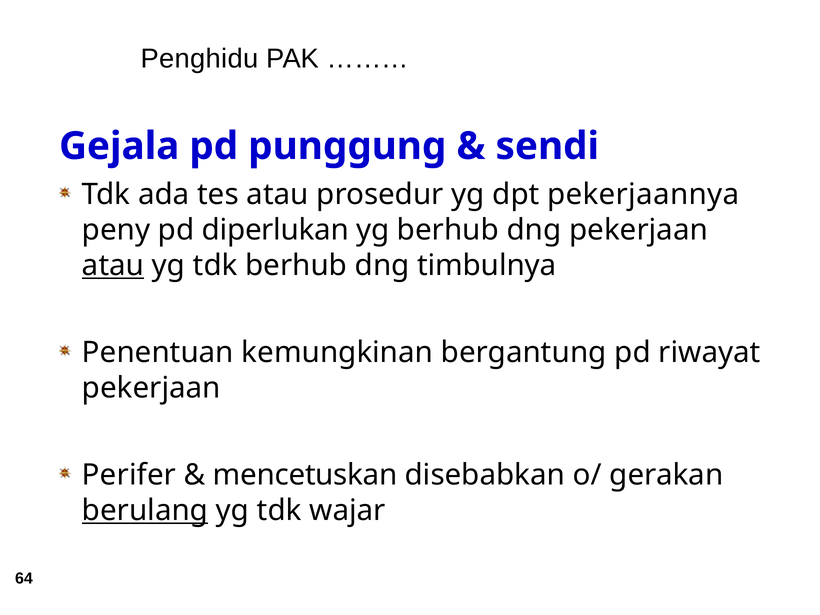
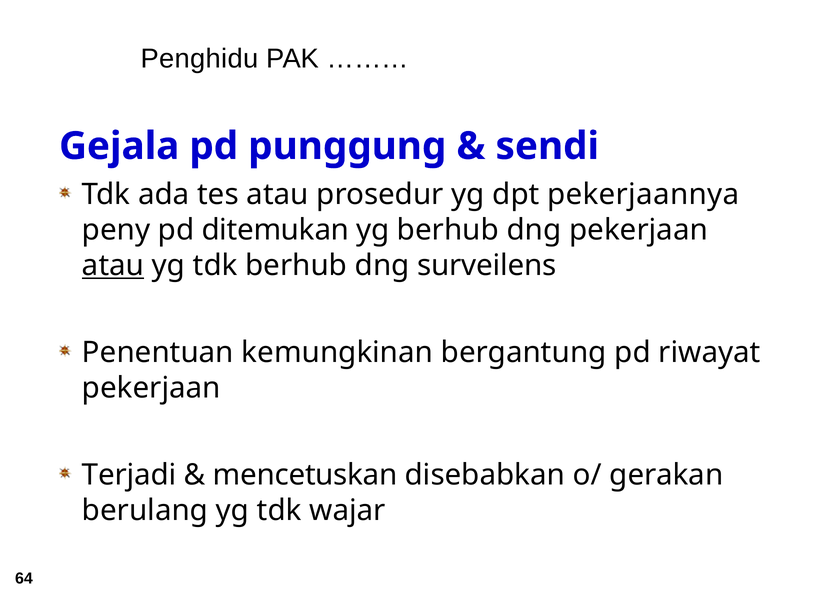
diperlukan: diperlukan -> ditemukan (275, 230)
timbulnya: timbulnya -> surveilens (487, 266)
Perifer: Perifer -> Terjadi (129, 475)
berulang underline: present -> none (145, 511)
